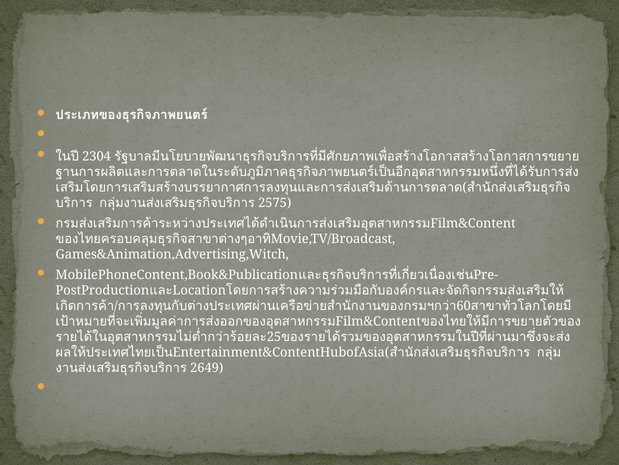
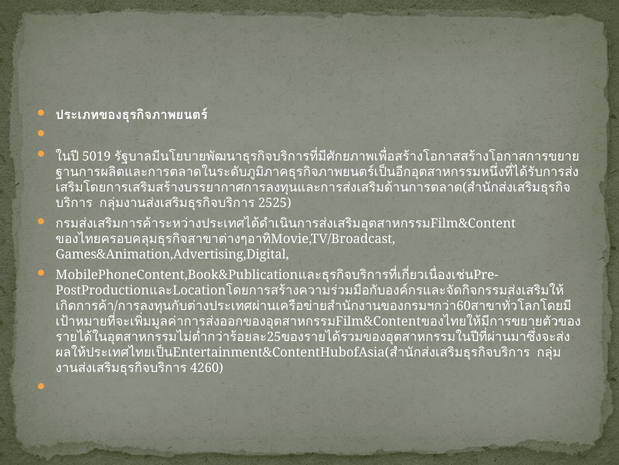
2304: 2304 -> 5019 (97, 156)
2575: 2575 -> 2525 (275, 203)
Games&Animation,Advertising,Witch: Games&Animation,Advertising,Witch -> Games&Animation,Advertising,Digital (172, 254)
2649: 2649 -> 4260 (207, 368)
